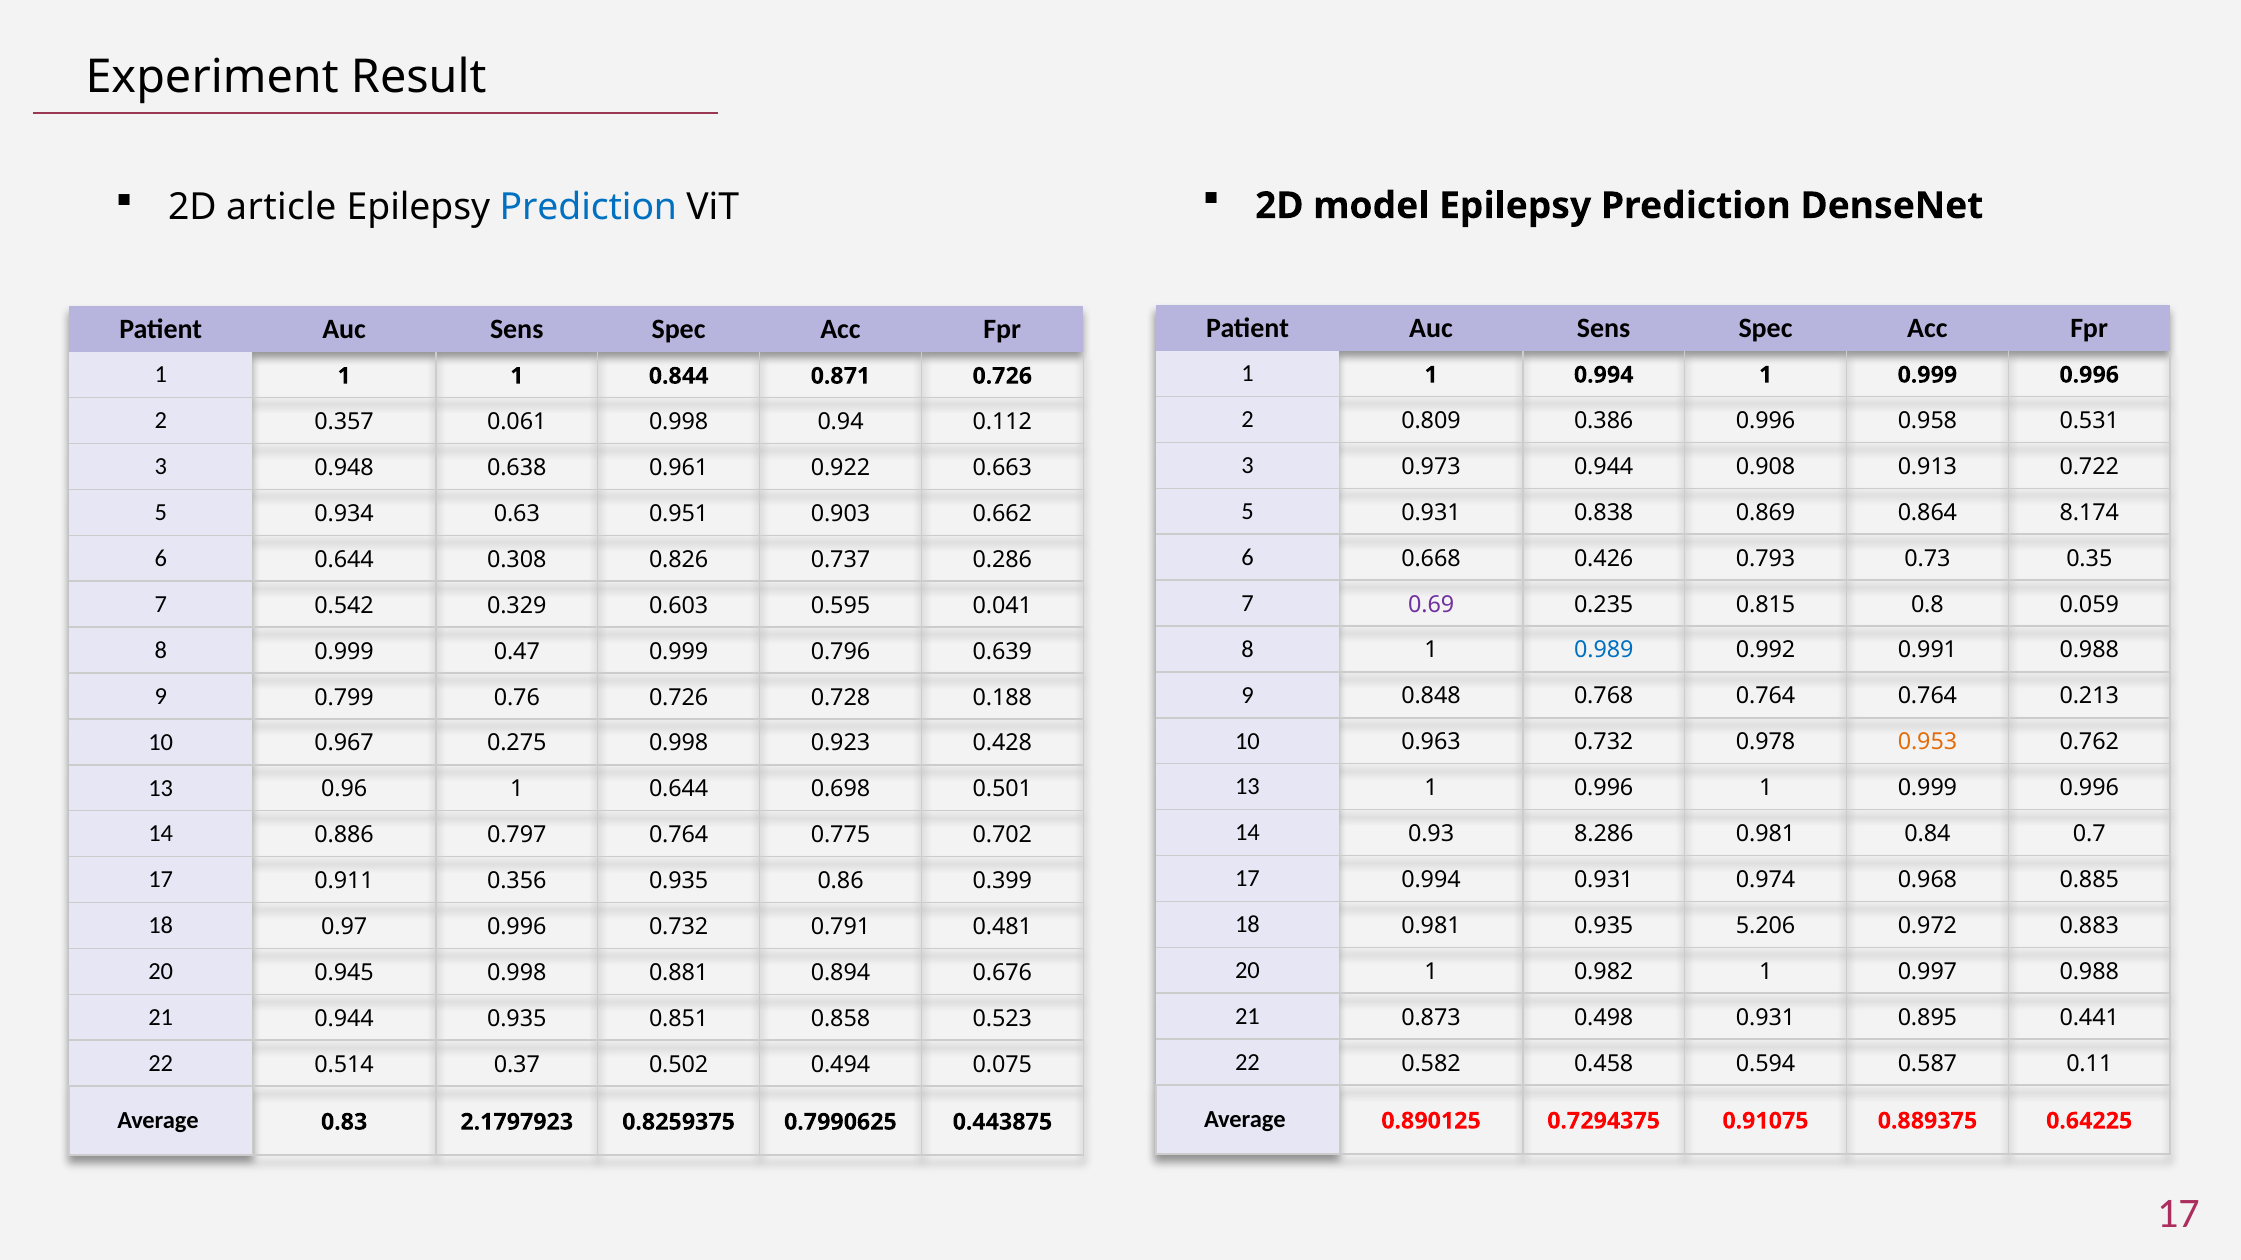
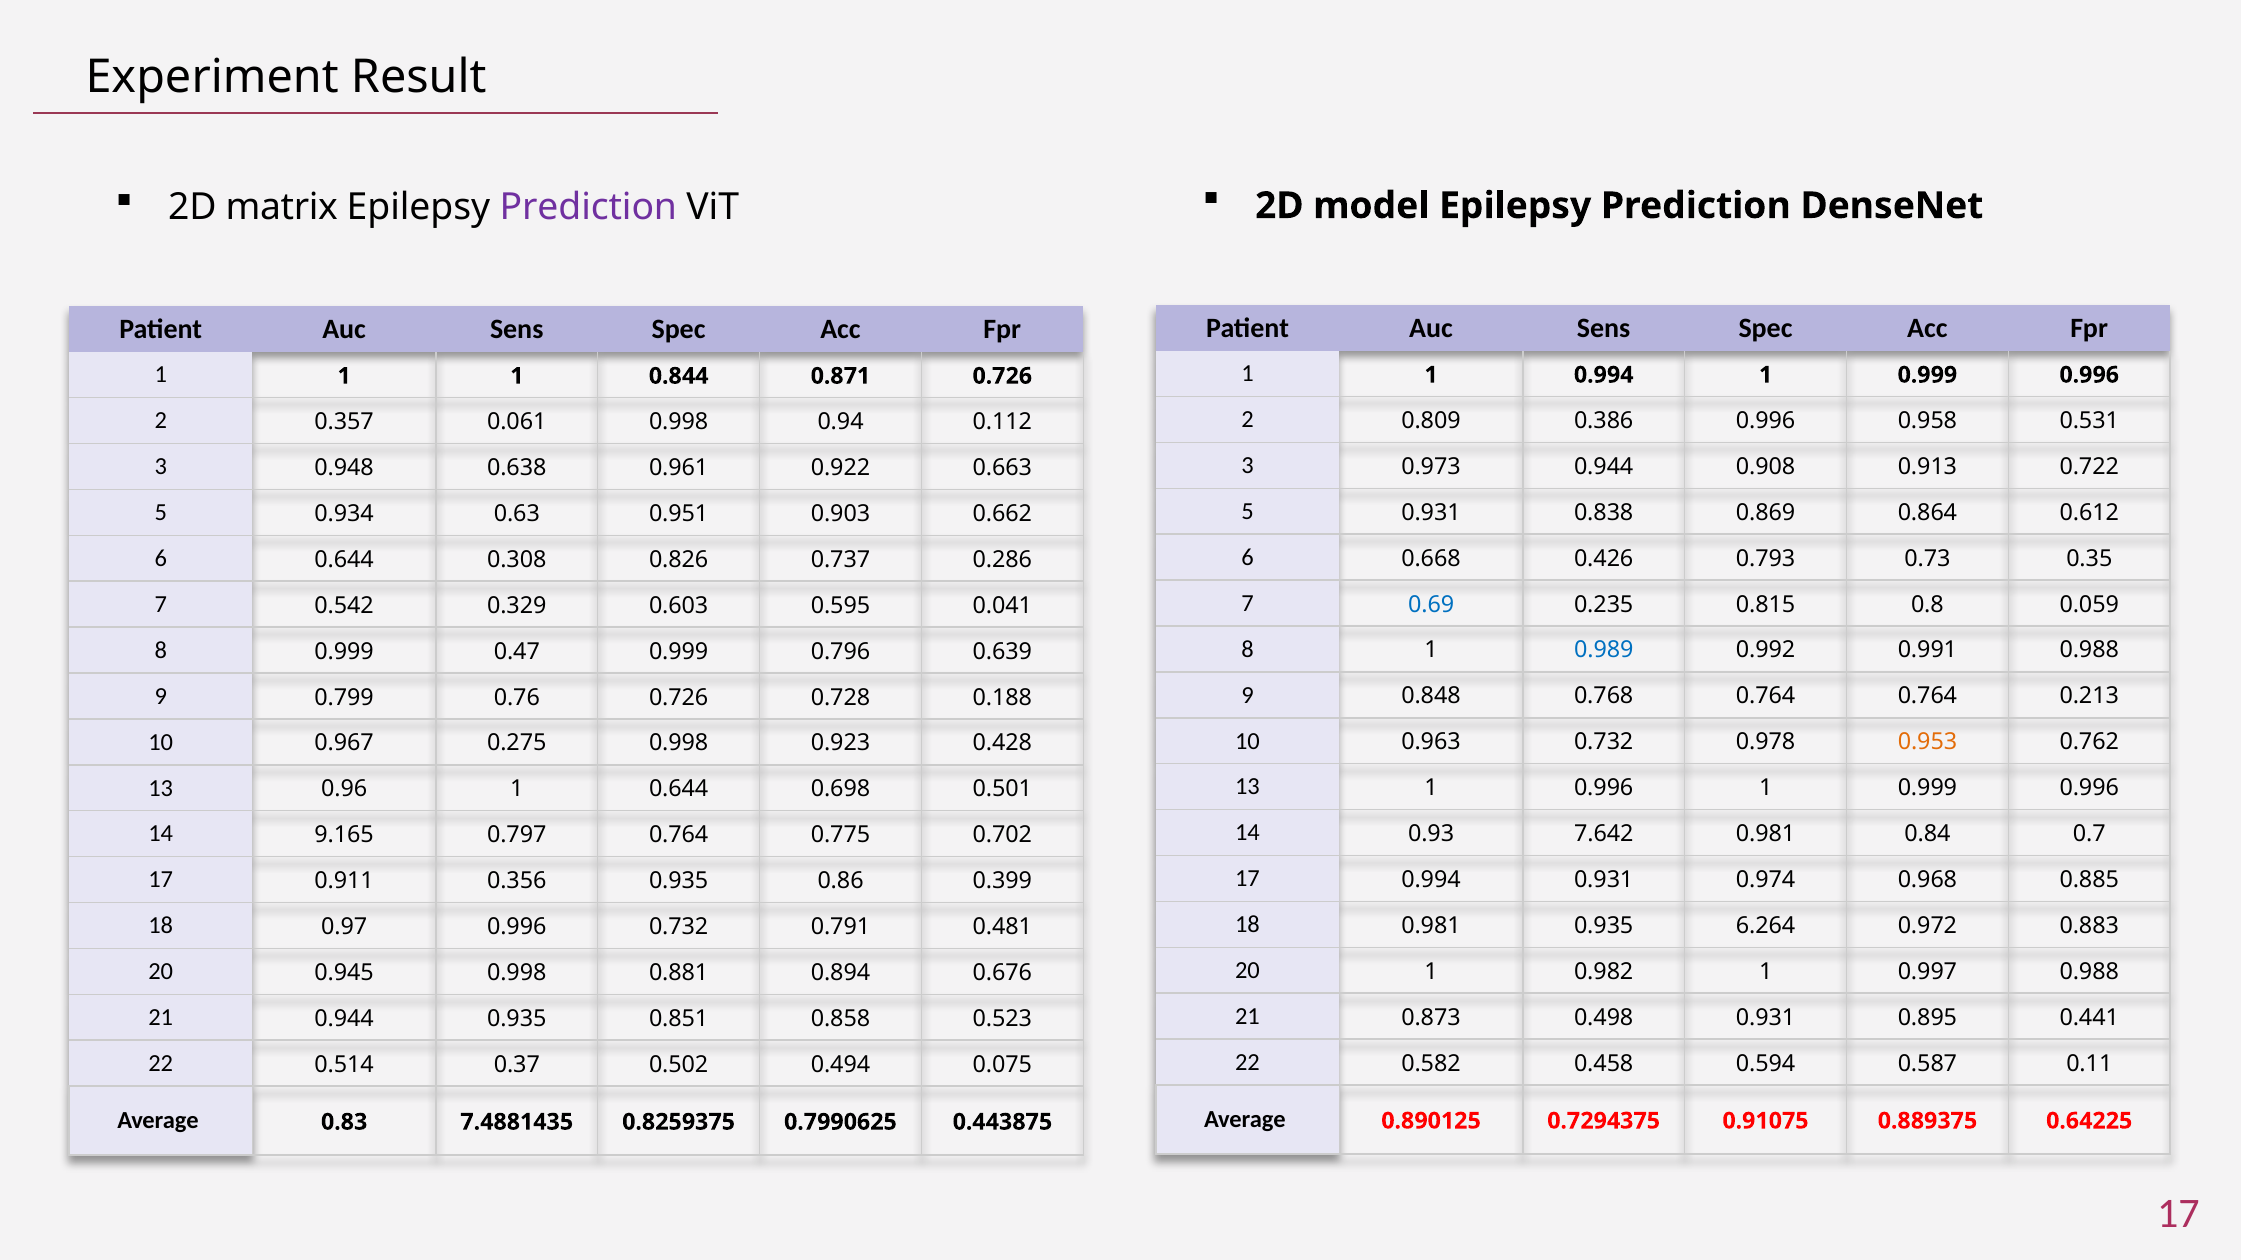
article: article -> matrix (282, 207)
Prediction colour: blue -> purple (588, 207)
8.174: 8.174 -> 0.612 (2089, 513)
0.69 colour: purple -> blue (1431, 605)
8.286: 8.286 -> 7.642 (1604, 834)
0.886: 0.886 -> 9.165 (344, 835)
5.206: 5.206 -> 6.264 (1766, 926)
2.1797923: 2.1797923 -> 7.4881435 (517, 1122)
